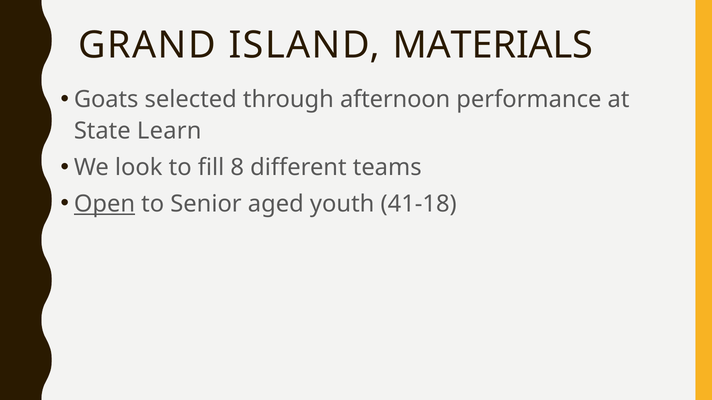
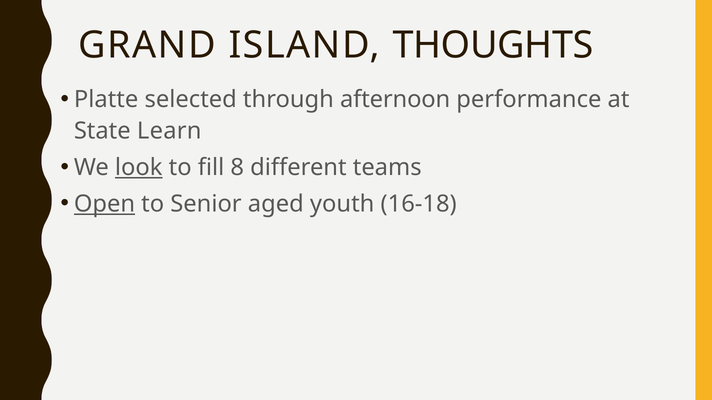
MATERIALS: MATERIALS -> THOUGHTS (493, 45)
Goats: Goats -> Platte (106, 100)
look underline: none -> present (139, 168)
41-18: 41-18 -> 16-18 (419, 204)
